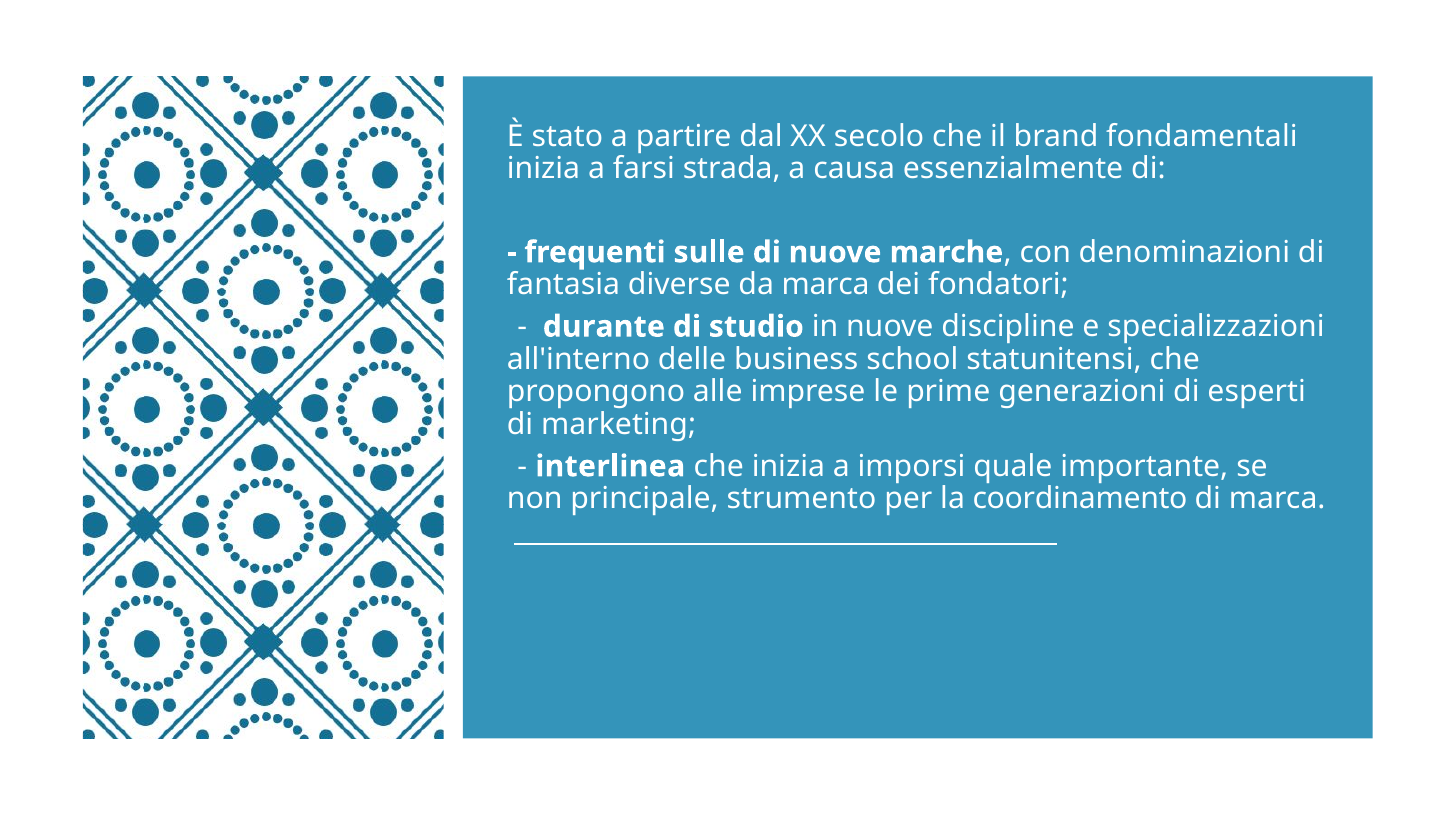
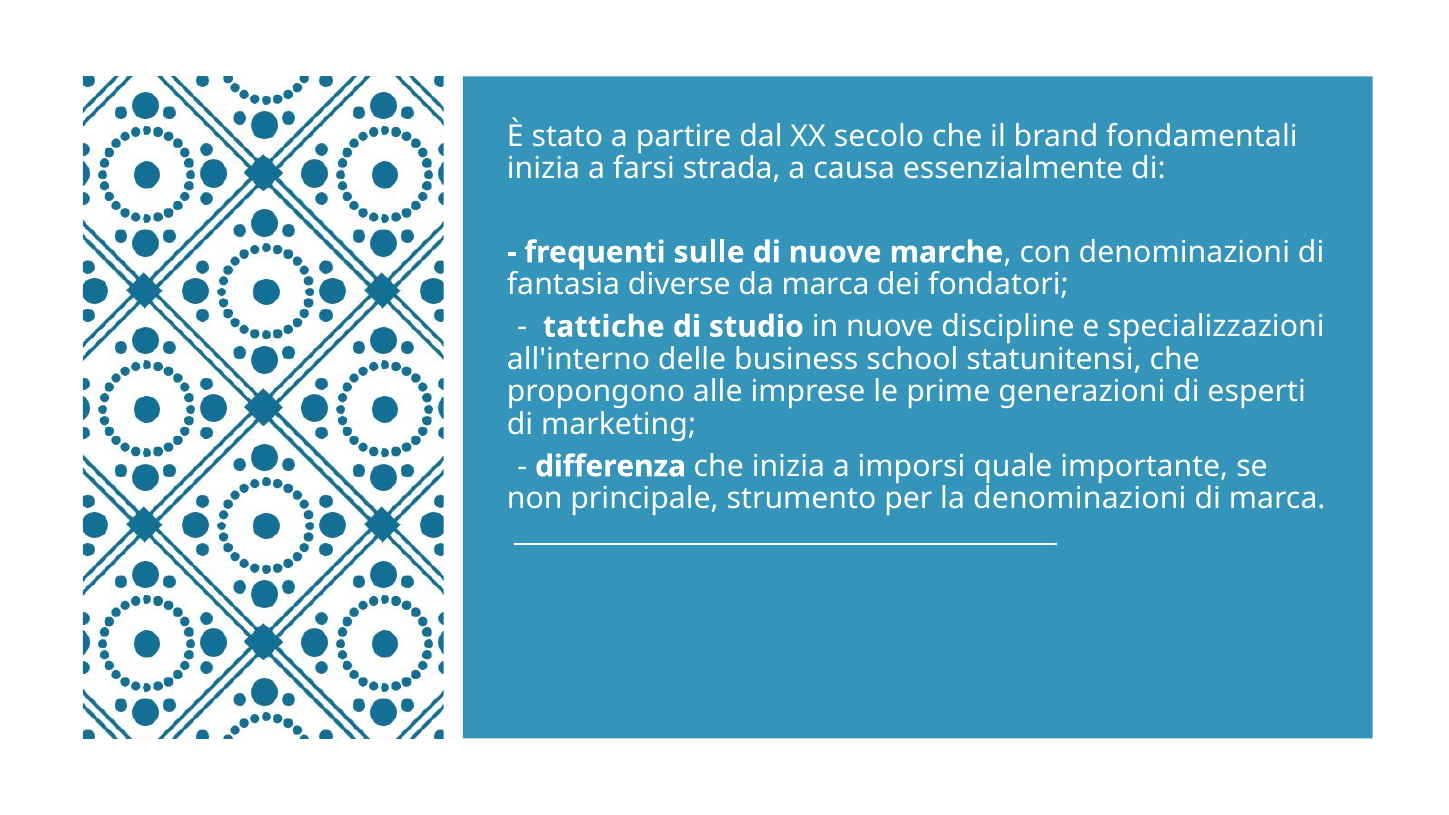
durante: durante -> tattiche (604, 327)
interlinea: interlinea -> differenza (611, 466)
la coordinamento: coordinamento -> denominazioni (1080, 499)
